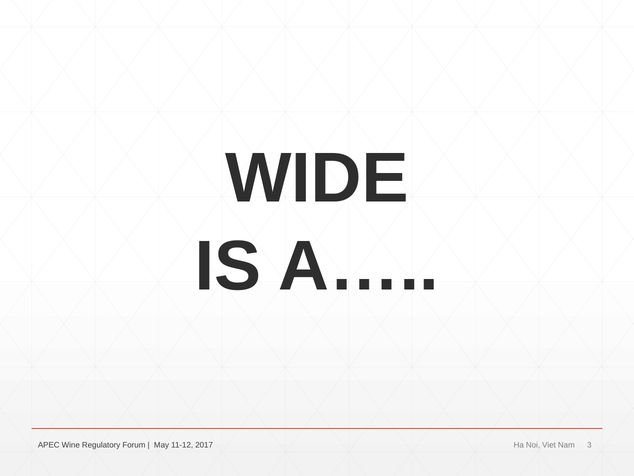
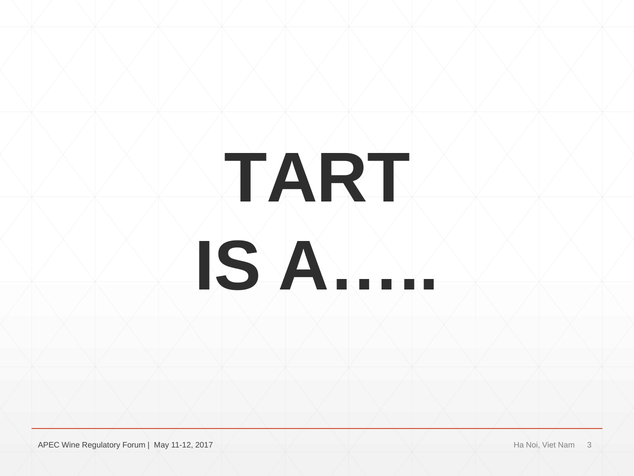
WIDE: WIDE -> TART (317, 178)
